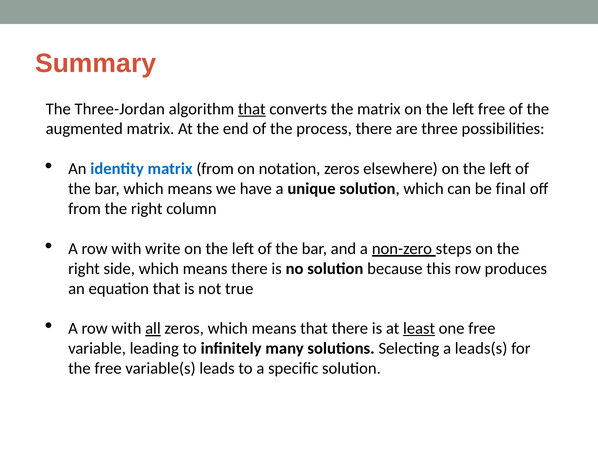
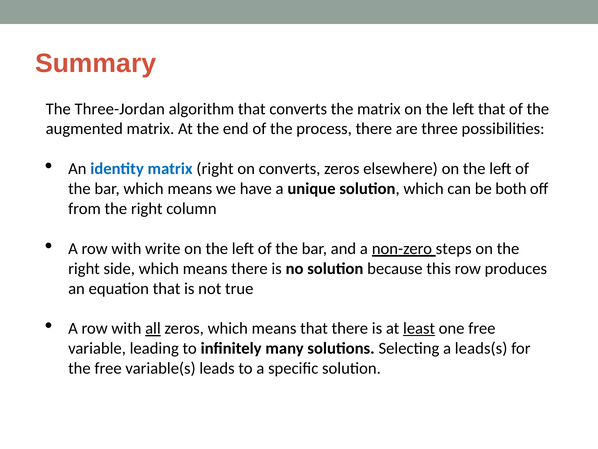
that underline: present -> none (252, 109)
left free: free -> that (492, 109)
matrix from: from -> right (215, 169)
on notation: notation -> converts (290, 169)
final: final -> both (511, 189)
